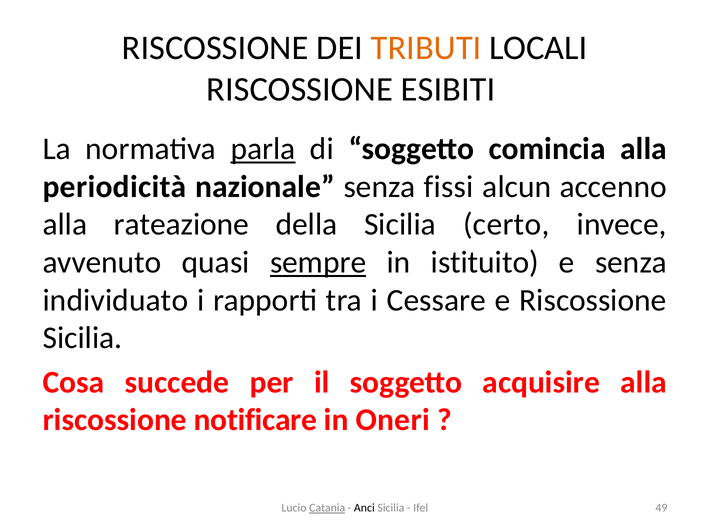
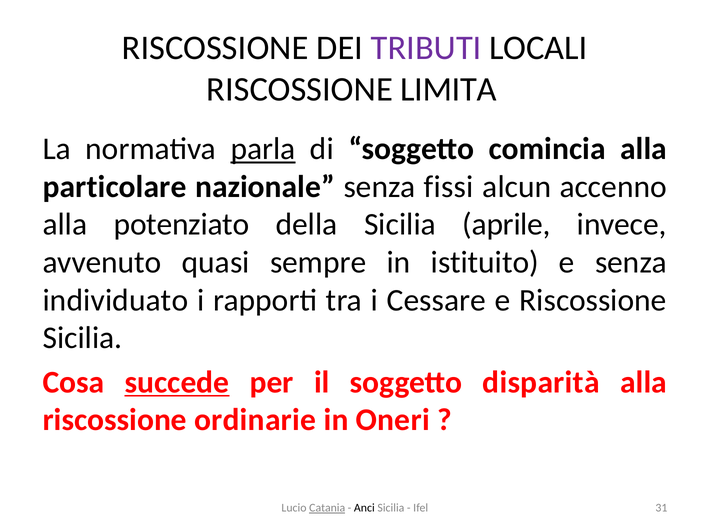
TRIBUTI colour: orange -> purple (426, 48)
ESIBITI: ESIBITI -> LIMITA (448, 89)
periodicità: periodicità -> particolare (115, 187)
rateazione: rateazione -> potenziato (182, 225)
certo: certo -> aprile (507, 225)
sempre underline: present -> none (318, 263)
succede underline: none -> present (177, 383)
acquisire: acquisire -> disparità (541, 383)
notificare: notificare -> ordinarie (255, 420)
49: 49 -> 31 (661, 508)
